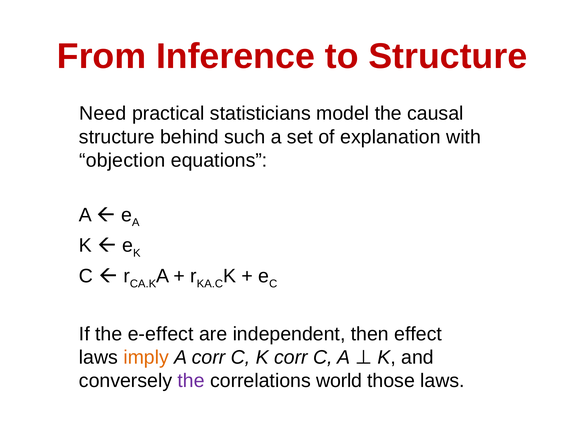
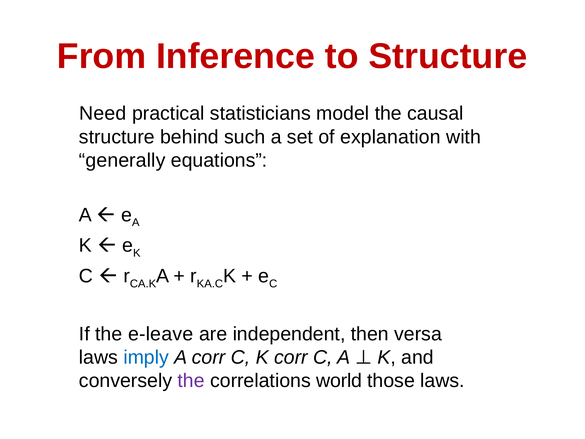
objection: objection -> generally (122, 160)
e-effect: e-effect -> e-leave (161, 334)
effect: effect -> versa (418, 334)
imply colour: orange -> blue (146, 357)
